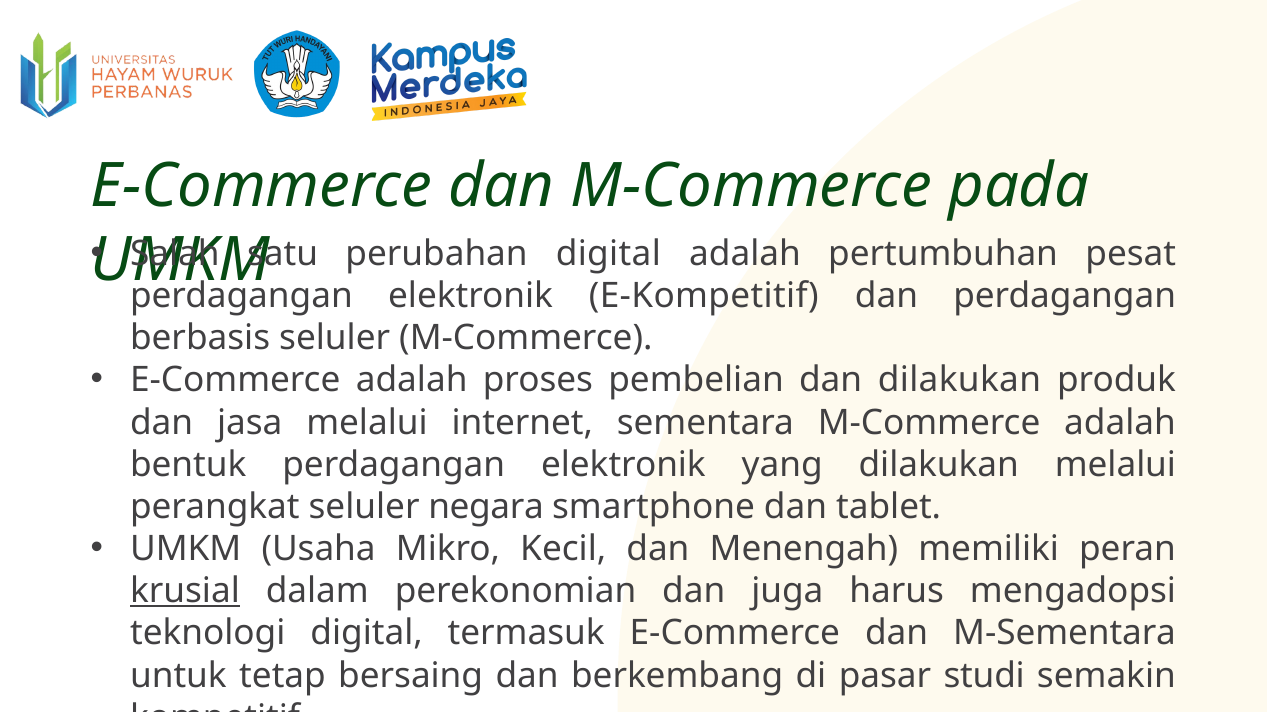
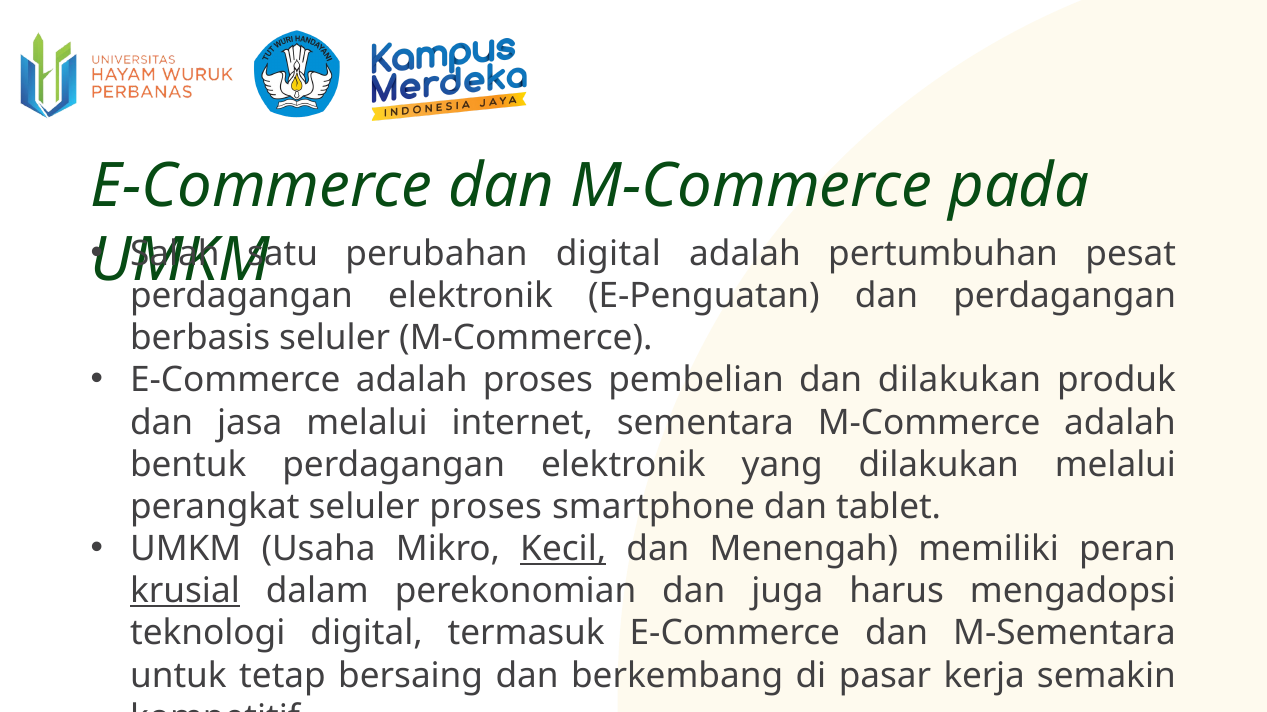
E-Kompetitif: E-Kompetitif -> E-Penguatan (704, 296)
seluler negara: negara -> proses (486, 507)
Kecil underline: none -> present (563, 550)
studi: studi -> kerja (984, 676)
